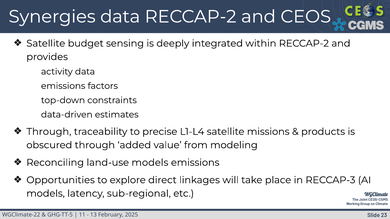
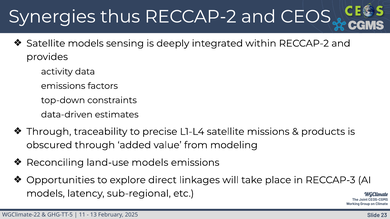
Synergies data: data -> thus (120, 17)
Satellite budget: budget -> models (86, 43)
